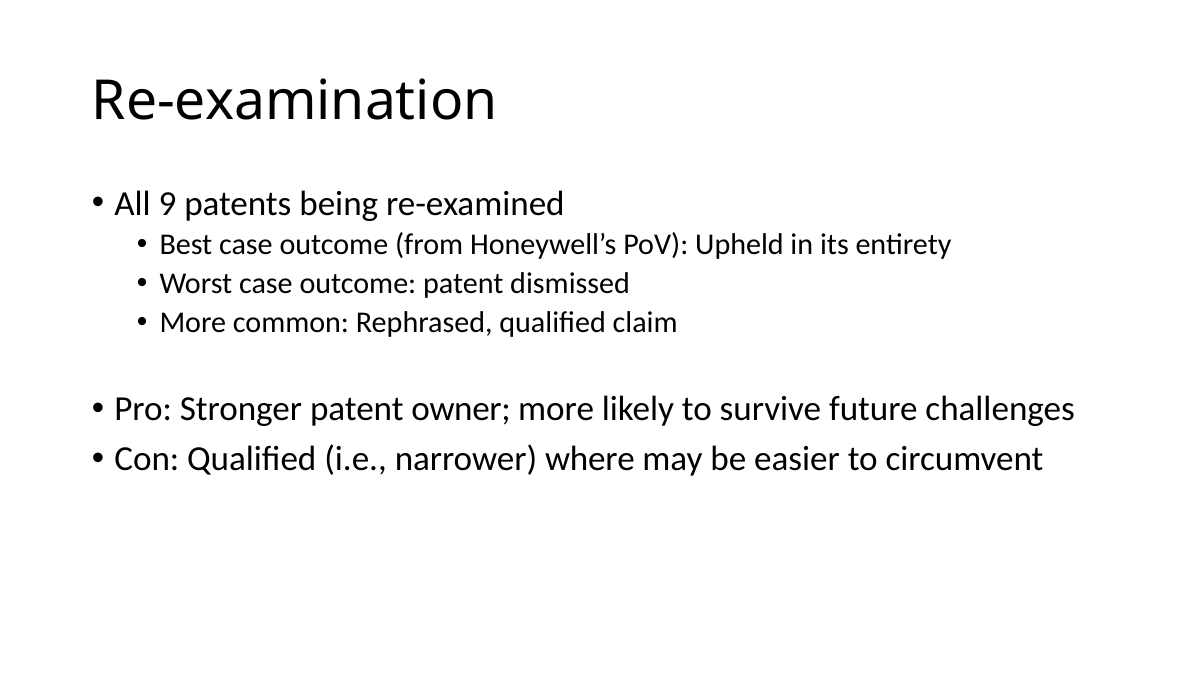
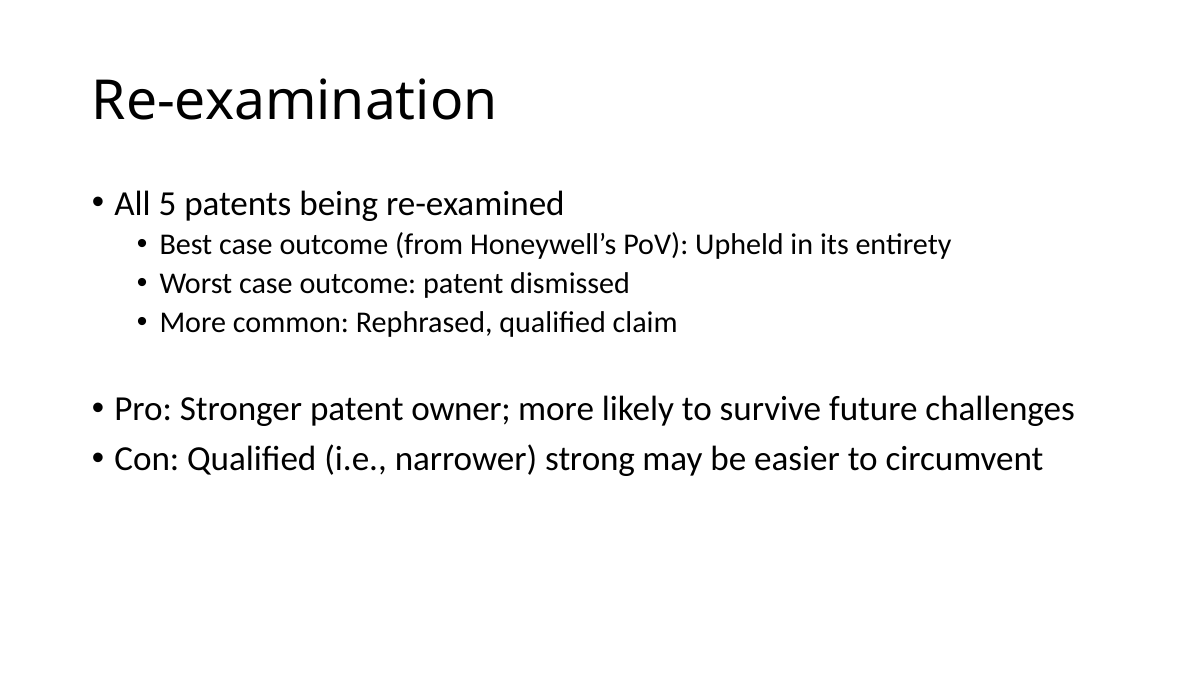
9: 9 -> 5 (167, 204)
where: where -> strong (590, 460)
